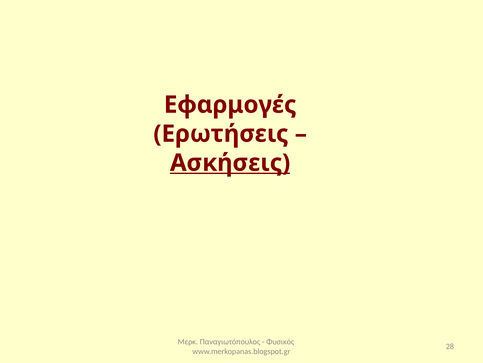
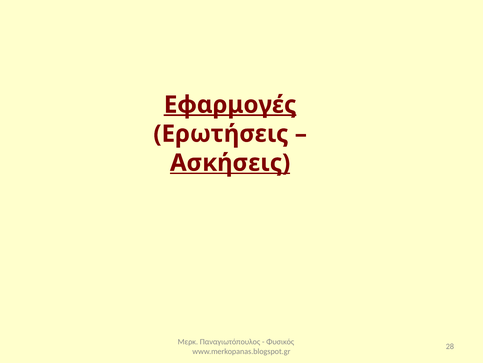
Εφαρμογές underline: none -> present (230, 105)
